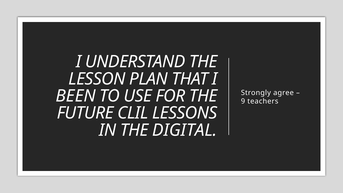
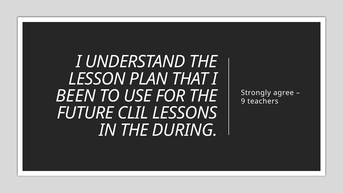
DIGITAL: DIGITAL -> DURING (185, 130)
